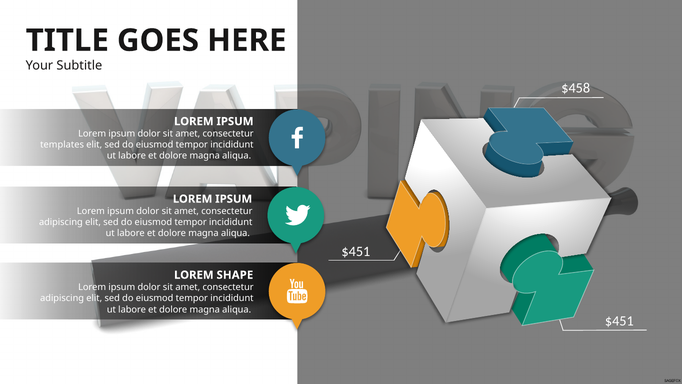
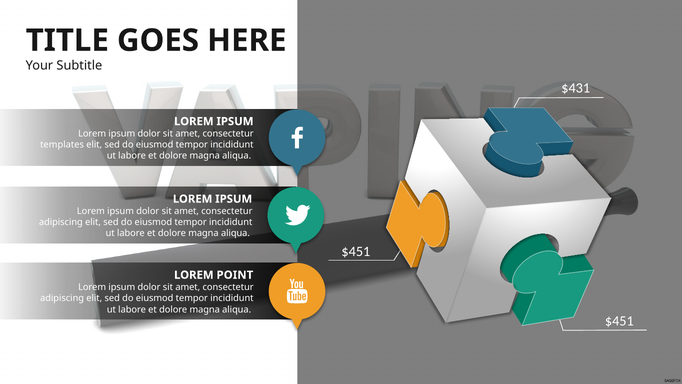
$458: $458 -> $431 (576, 88)
SHAPE: SHAPE -> POINT (235, 275)
